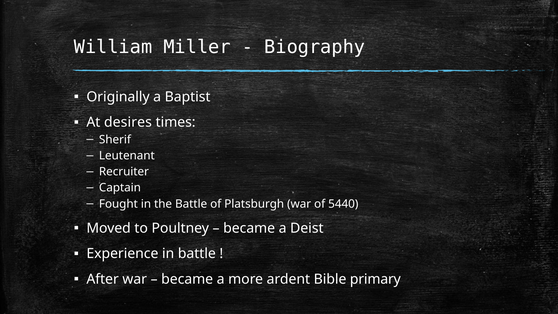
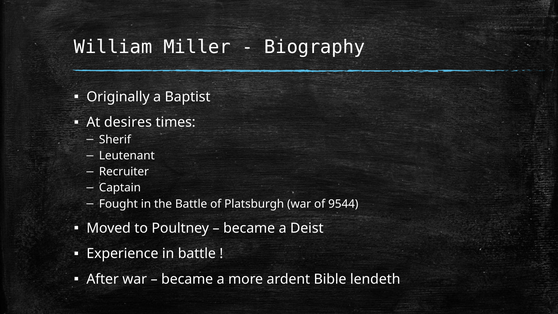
5440: 5440 -> 9544 (343, 204)
primary: primary -> lendeth (375, 279)
